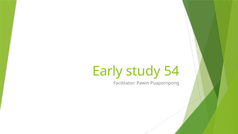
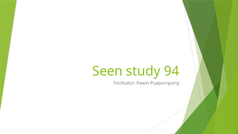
Early: Early -> Seen (107, 71)
54: 54 -> 94 (172, 71)
